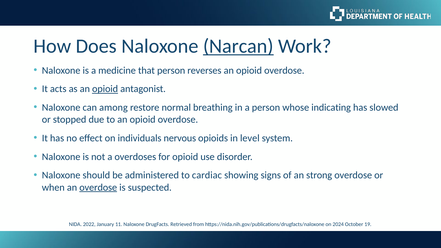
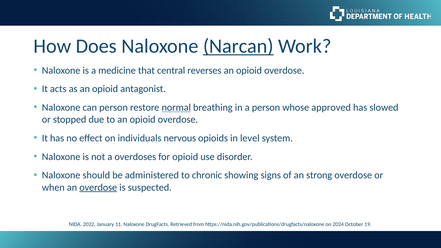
that person: person -> central (171, 70)
opioid underline: present -> none (105, 89)
can among: among -> person (114, 108)
normal underline: none -> present (176, 108)
indicating: indicating -> approved (331, 108)
cardiac: cardiac -> chronic (207, 175)
